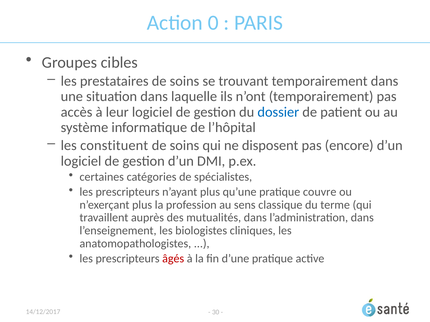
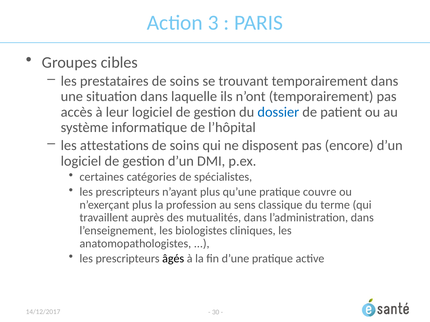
0: 0 -> 3 (213, 23)
constituent: constituent -> attestations (114, 146)
âgés colour: red -> black (173, 259)
